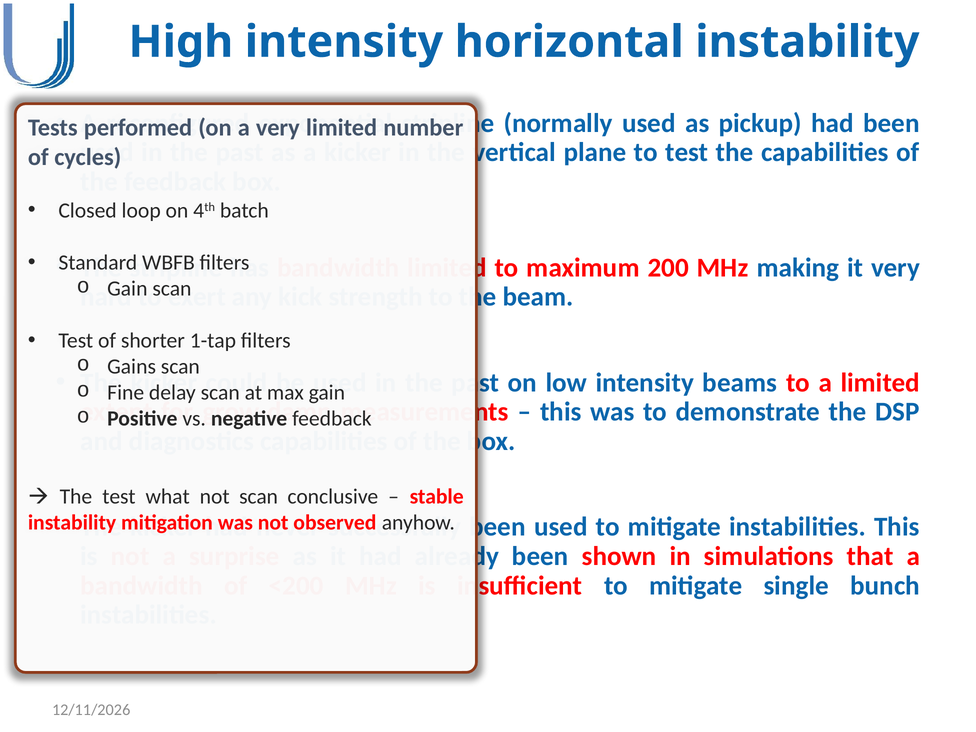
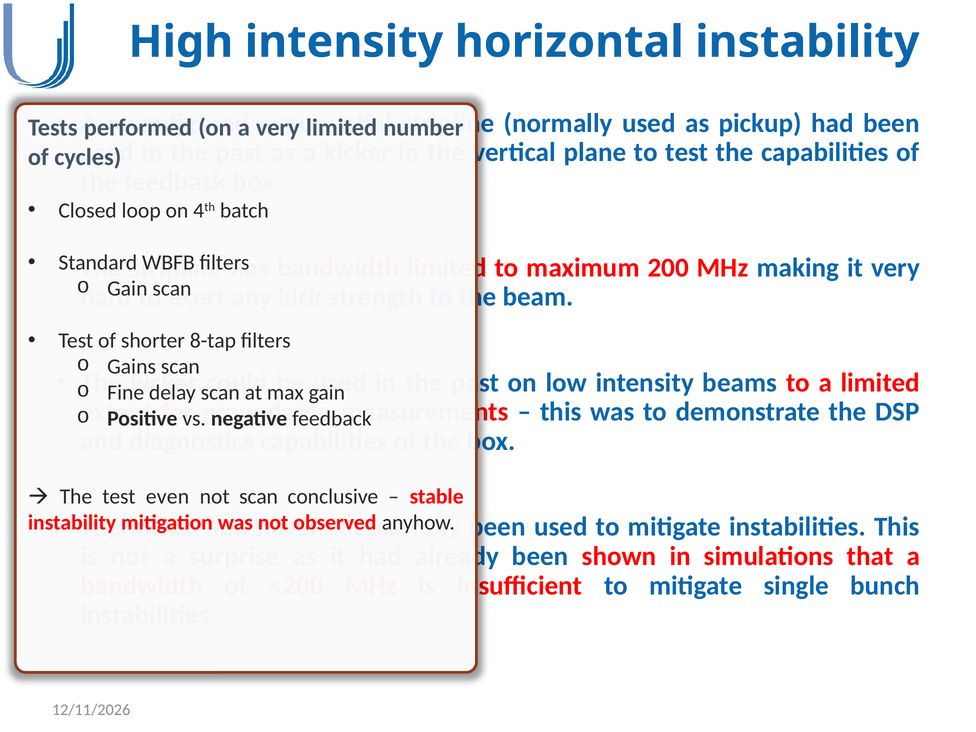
1-tap: 1-tap -> 8-tap (213, 341)
what: what -> even (168, 497)
